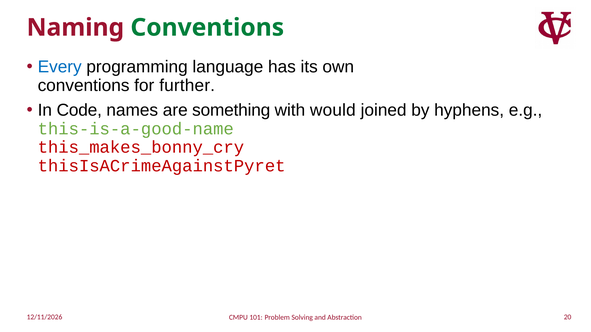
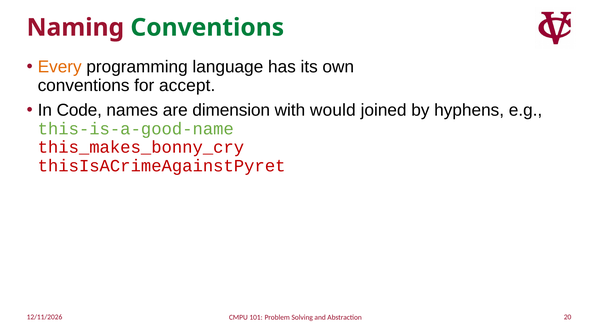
Every colour: blue -> orange (60, 67)
further: further -> accept (187, 85)
something: something -> dimension (231, 110)
